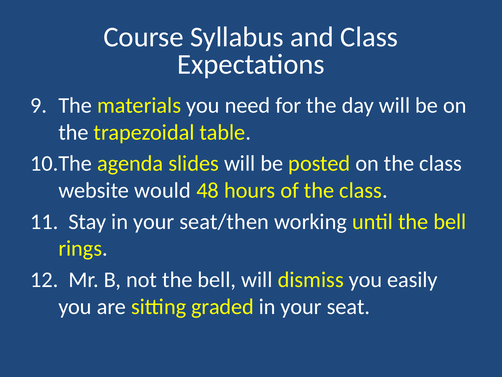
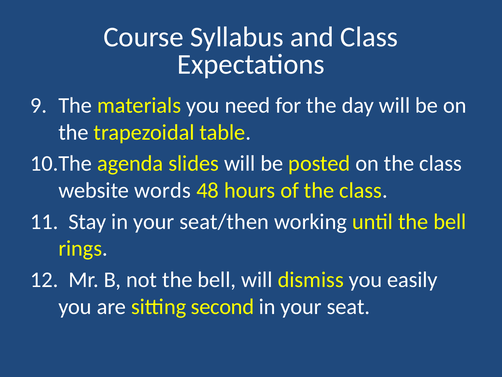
would: would -> words (162, 190)
graded: graded -> second (223, 306)
